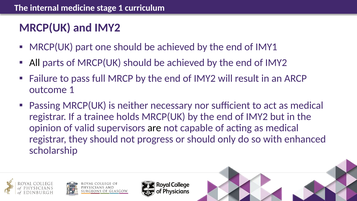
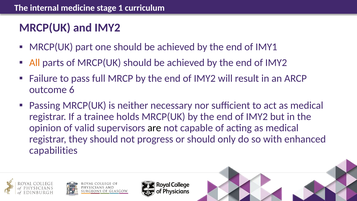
All colour: black -> orange (35, 63)
outcome 1: 1 -> 6 (72, 90)
scholarship: scholarship -> capabilities (53, 150)
